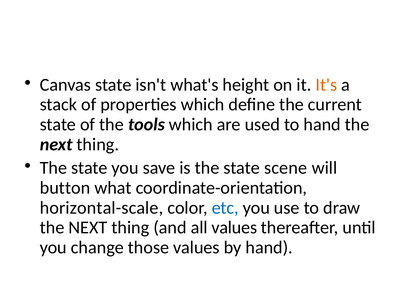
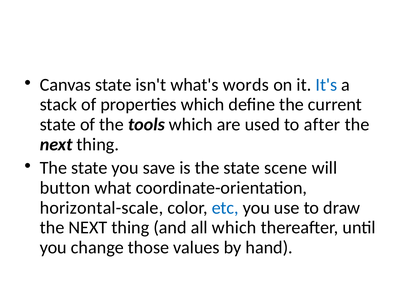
height: height -> words (246, 85)
It's colour: orange -> blue (326, 85)
to hand: hand -> after (322, 125)
all values: values -> which (234, 228)
